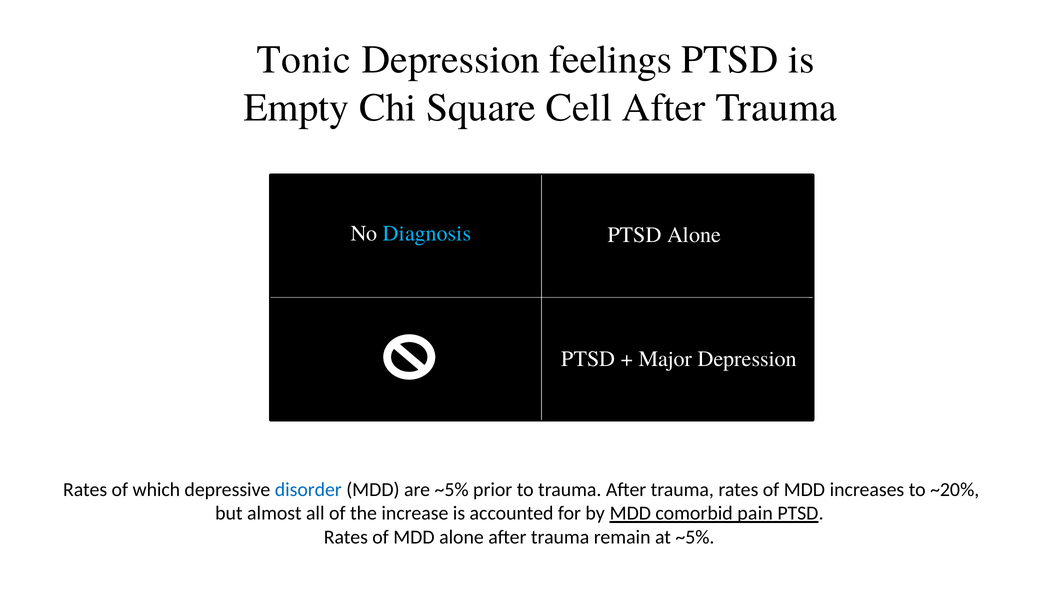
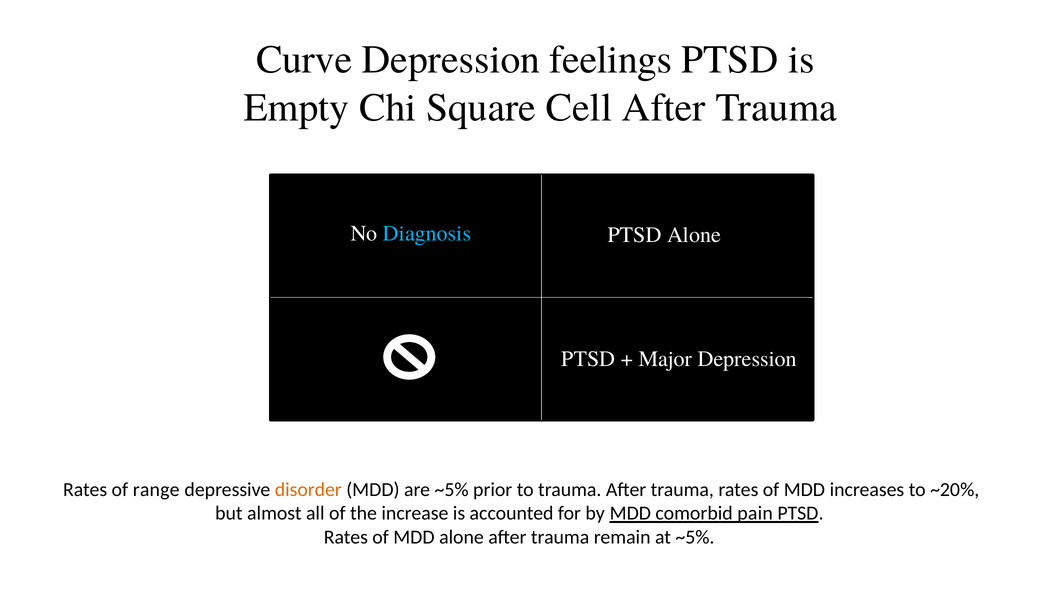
Tonic: Tonic -> Curve (304, 60)
which: which -> range (156, 490)
disorder colour: blue -> orange (308, 490)
